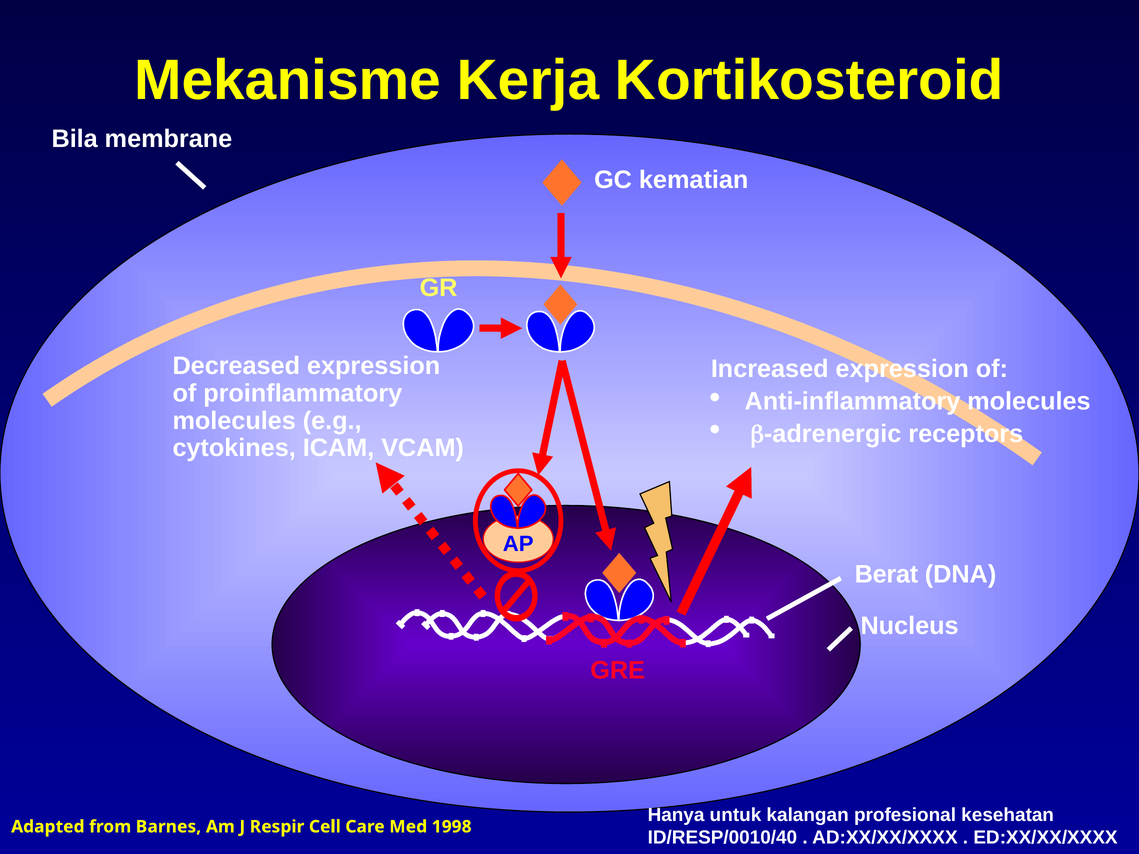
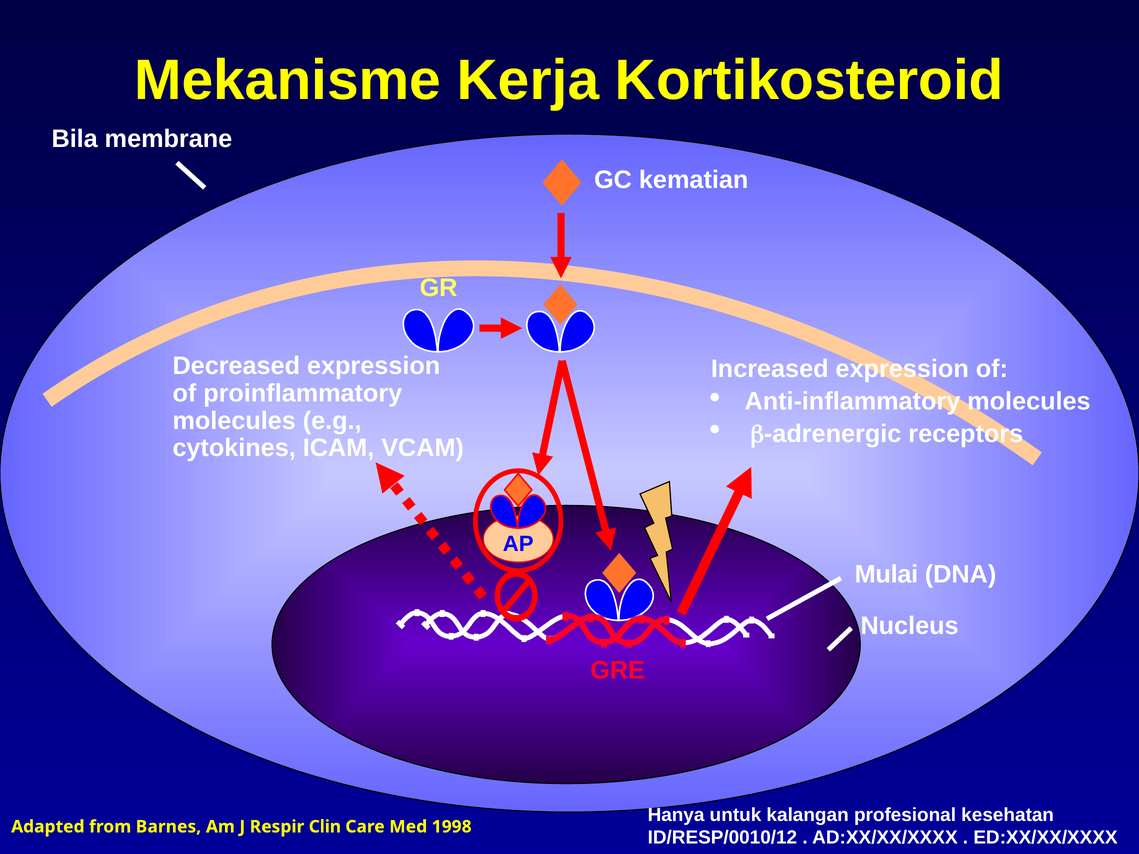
Berat: Berat -> Mulai (886, 574)
Cell: Cell -> Clin (325, 827)
ID/RESP/0010/40: ID/RESP/0010/40 -> ID/RESP/0010/12 (722, 838)
